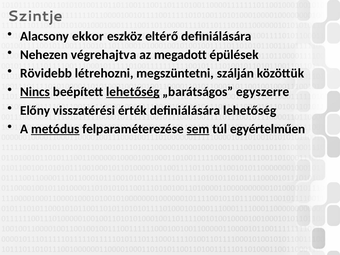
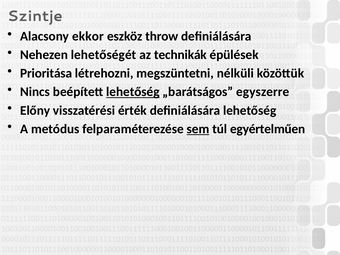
eltérő: eltérő -> throw (162, 36)
végrehajtva: végrehajtva -> lehetőségét (104, 55)
megadott: megadott -> technikák (180, 55)
Rövidebb: Rövidebb -> Prioritása (46, 73)
szálján: szálján -> nélküli (235, 73)
Nincs underline: present -> none (35, 92)
metódus underline: present -> none (55, 129)
